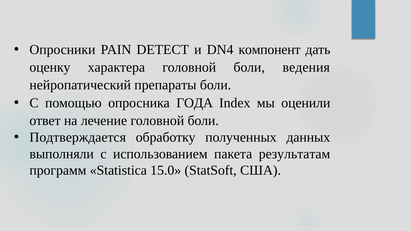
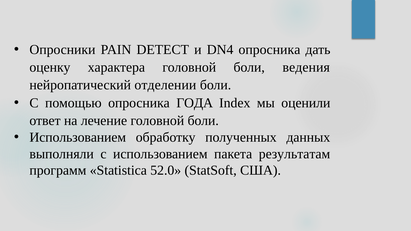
DN4 компонент: компонент -> опросника (269, 50)
препараты: препараты -> отделении (165, 85)
Подтверждается: Подтверждается -> Использованием (78, 138)
15.0: 15.0 -> 52.0 (166, 170)
